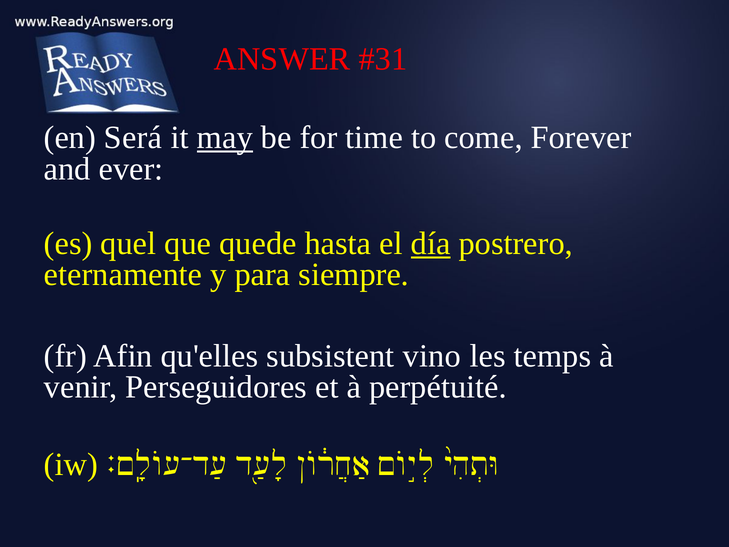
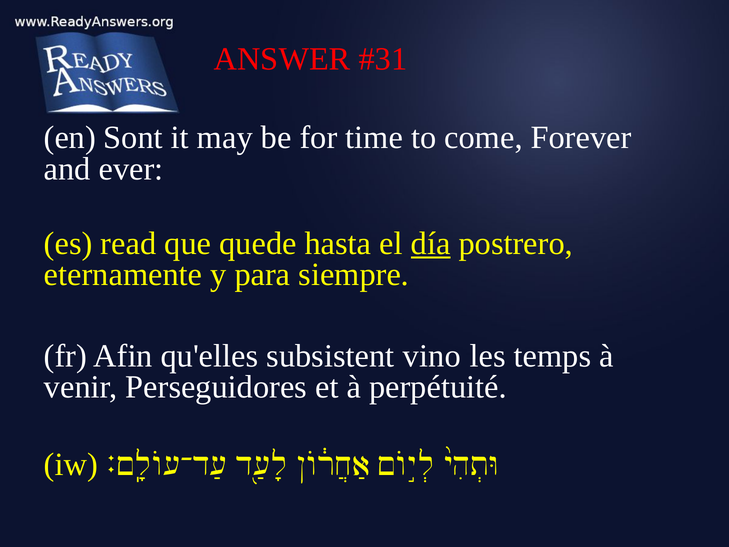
Será: Será -> Sont (133, 138)
may underline: present -> none (225, 138)
quel: quel -> read (128, 243)
